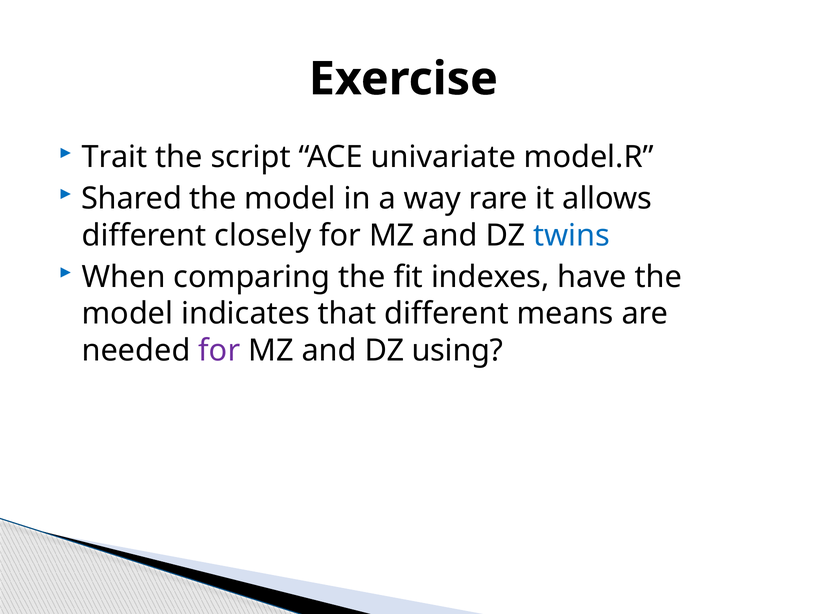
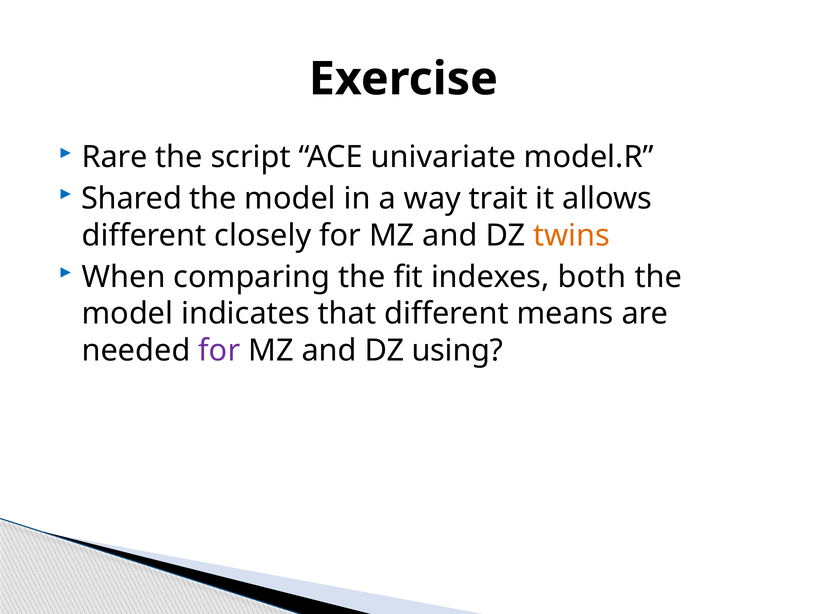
Trait: Trait -> Rare (115, 157)
rare: rare -> trait (498, 199)
twins colour: blue -> orange (572, 236)
have: have -> both (592, 277)
